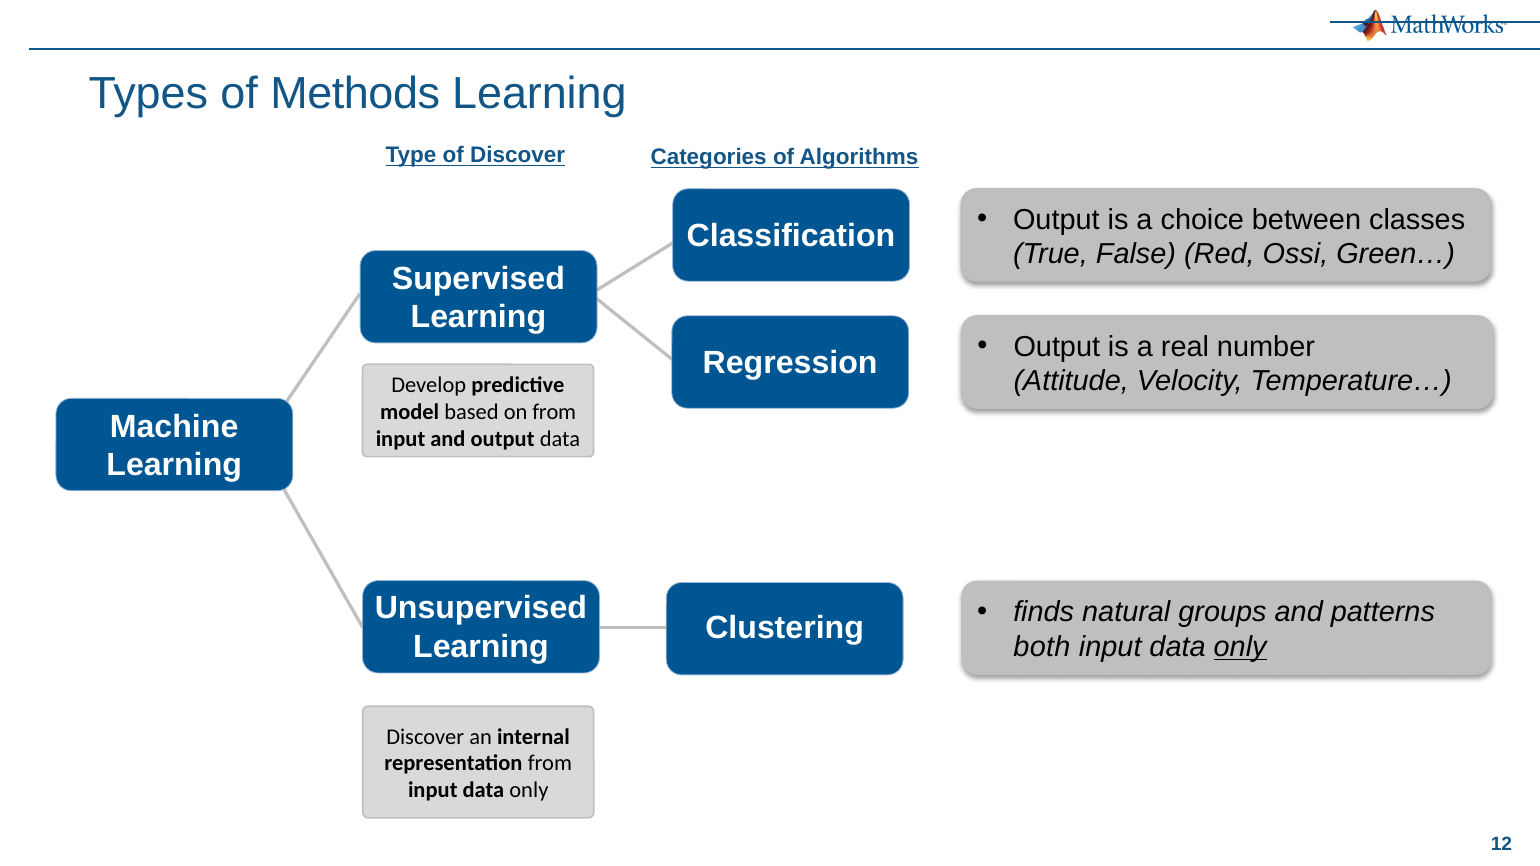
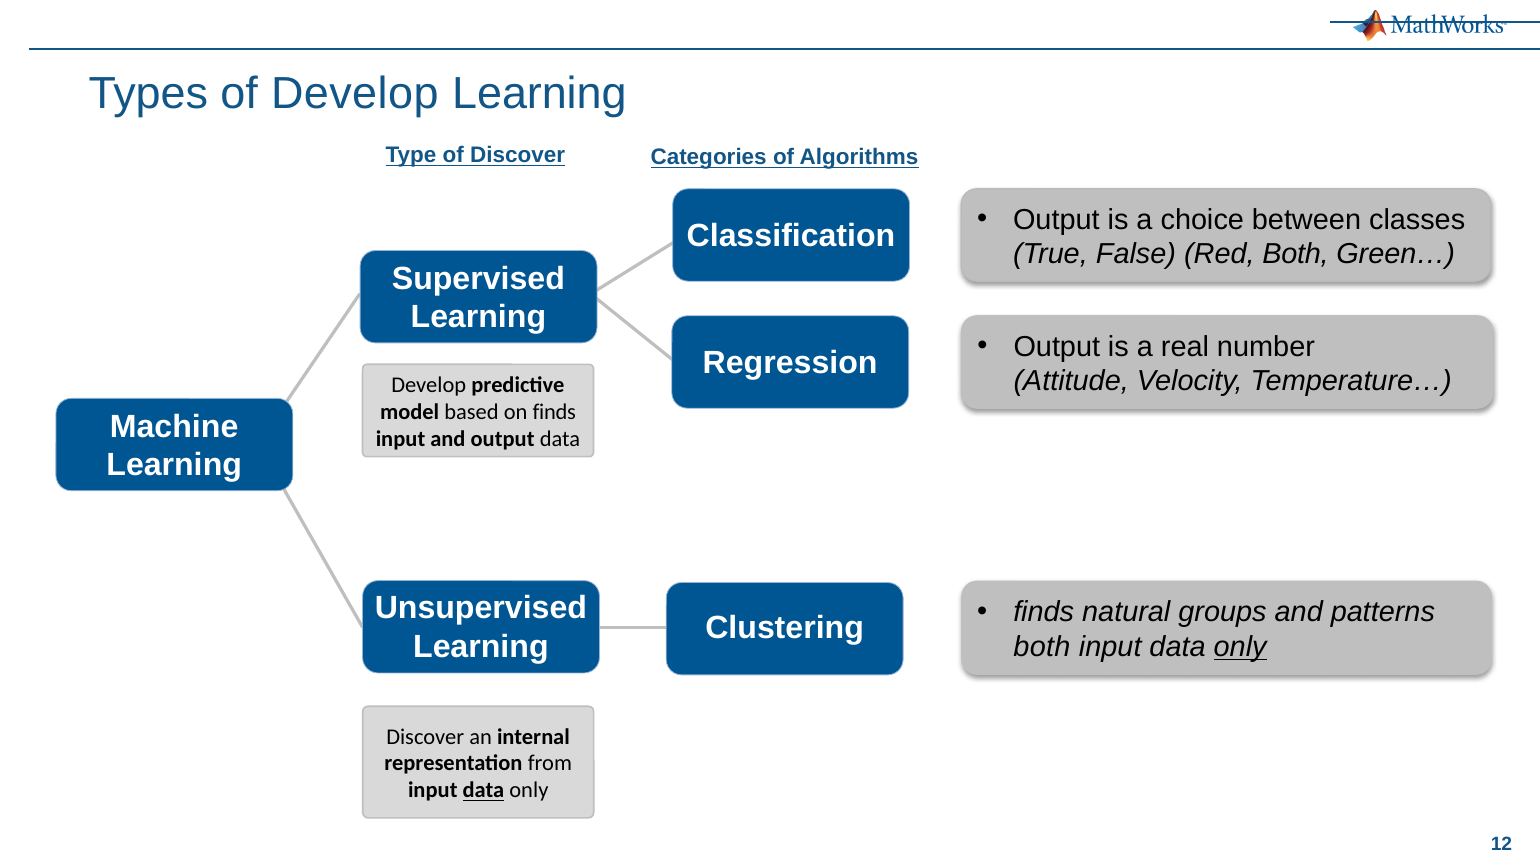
of Methods: Methods -> Develop (355, 94)
Red Ossi: Ossi -> Both (1296, 254)
on from: from -> finds (554, 412)
data underline: none -> present (483, 791)
